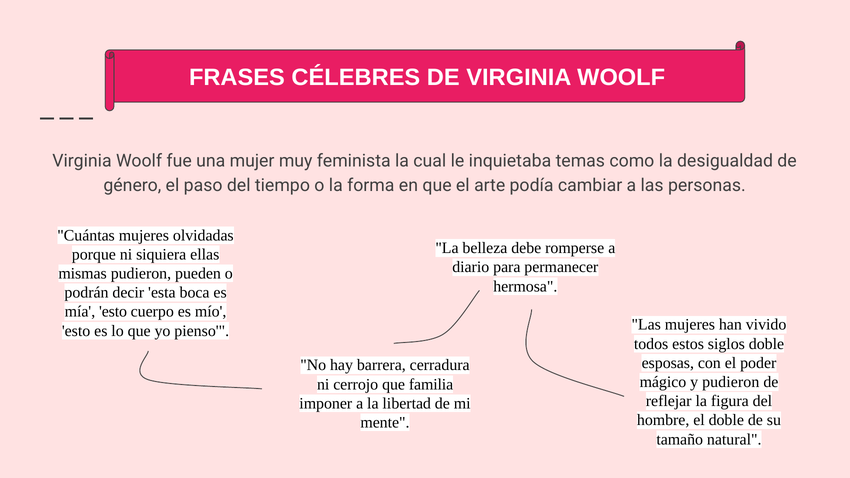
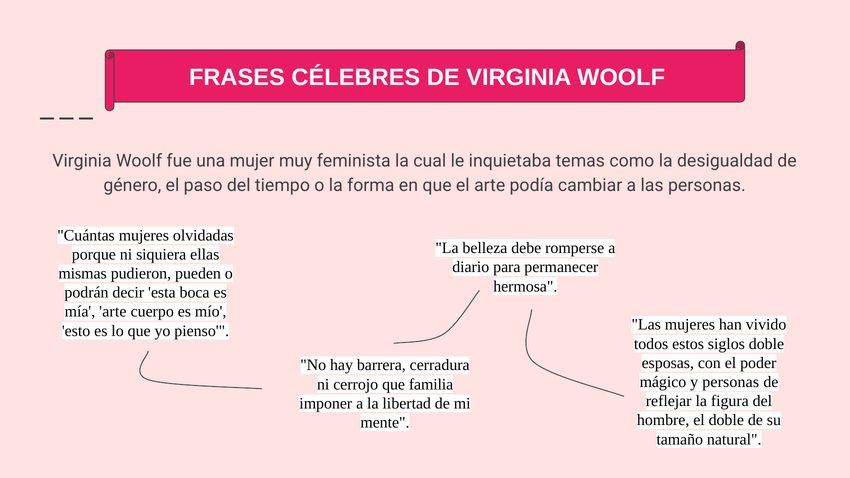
mía esto: esto -> arte (113, 312)
y pudieron: pudieron -> personas (731, 382)
